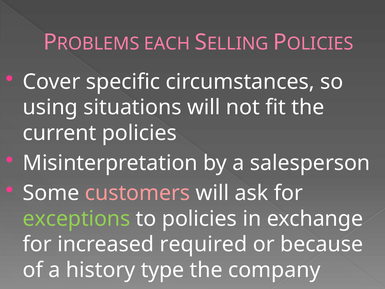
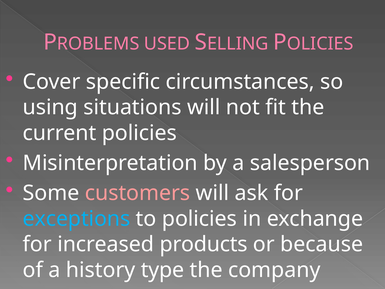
EACH: EACH -> USED (167, 44)
exceptions colour: light green -> light blue (76, 219)
required: required -> products (204, 244)
